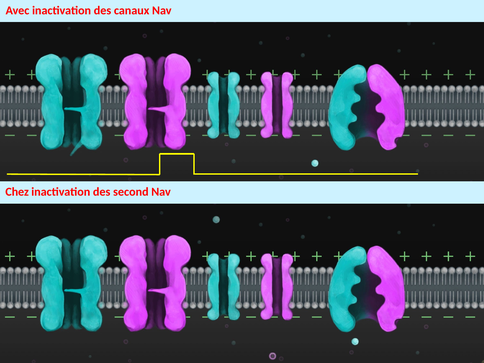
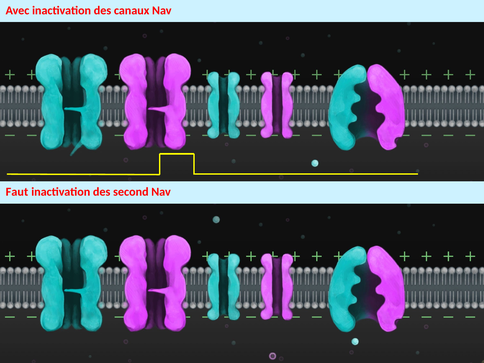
Chez: Chez -> Faut (17, 192)
